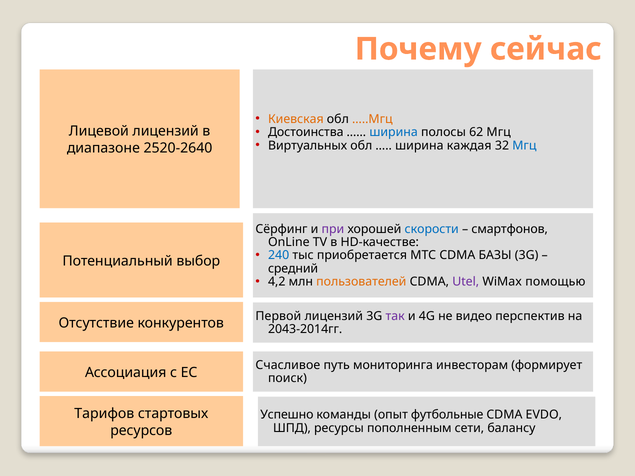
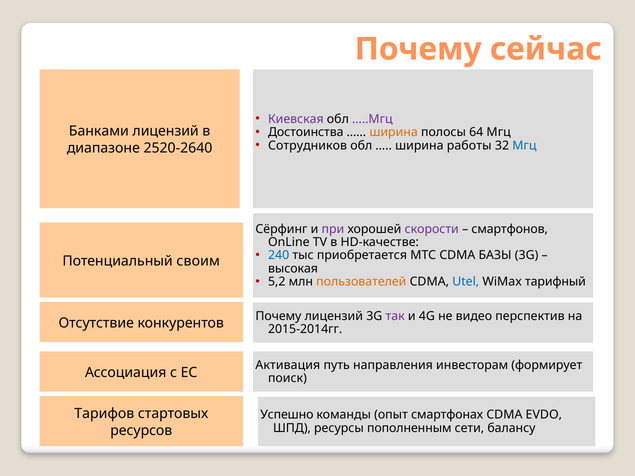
Киевская colour: orange -> purple (296, 119)
…..Мгц colour: orange -> purple (372, 119)
ширина colour: blue -> orange (394, 132)
62: 62 -> 64 (476, 132)
Лицевой: Лицевой -> Банками (99, 131)
Виртуальных: Виртуальных -> Сотрудников (308, 146)
каждая: каждая -> работы (469, 146)
скорости colour: blue -> purple (432, 229)
выбор: выбор -> своим (198, 261)
средний: средний -> высокая (293, 269)
4,2: 4,2 -> 5,2 (277, 282)
Utel colour: purple -> blue (466, 282)
помощью: помощью -> тарифный (555, 282)
Первой: Первой -> Почему (278, 316)
2043-2014гг: 2043-2014гг -> 2015-2014гг (305, 329)
Счасливое: Счасливое -> Активация (288, 365)
мониторинга: мониторинга -> направления (393, 365)
футбольные: футбольные -> смартфонах (447, 415)
